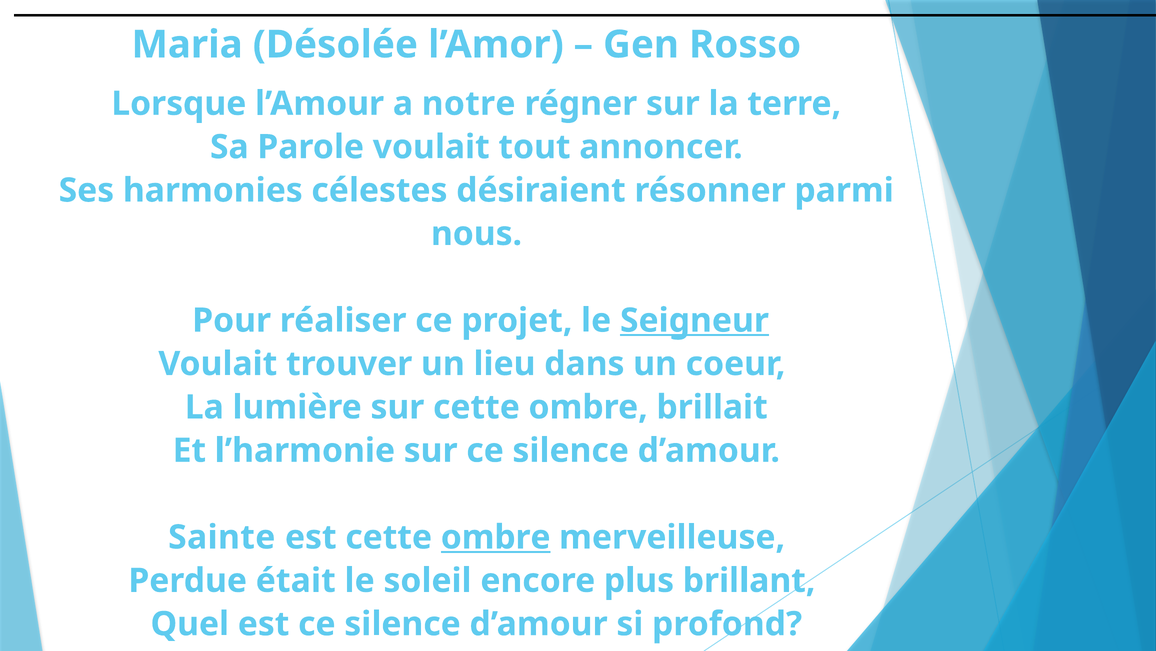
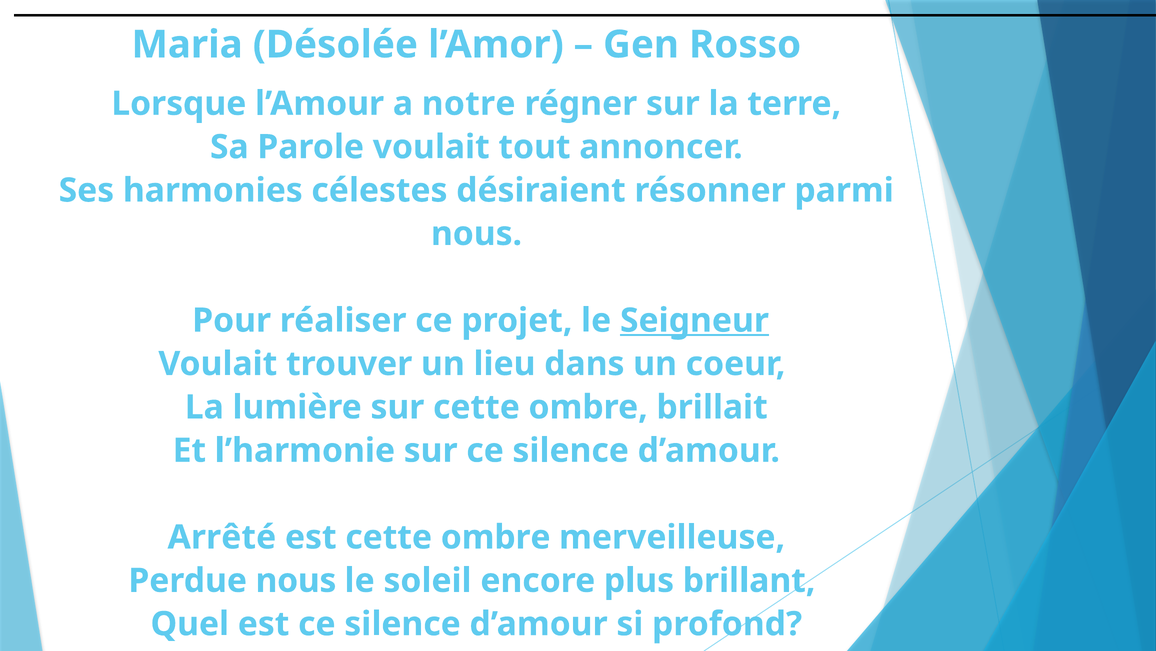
Sainte: Sainte -> Arrêté (222, 537)
ombre underline: present -> none (496, 537)
Perdue était: était -> nous (296, 580)
